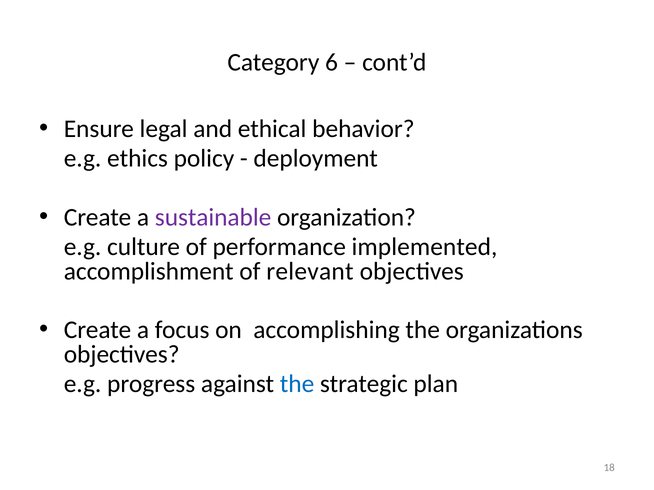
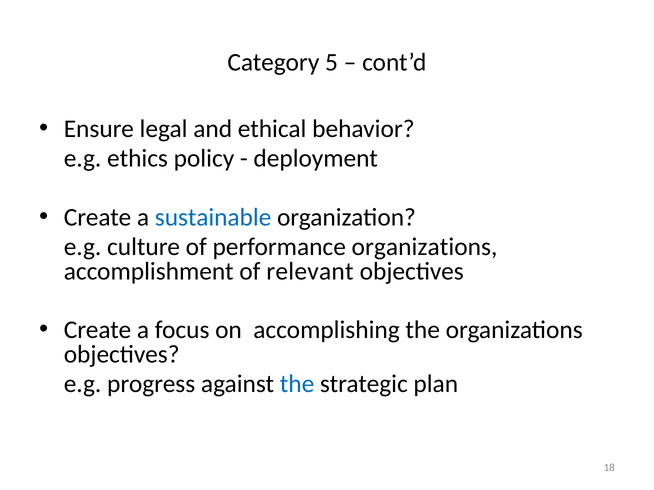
6: 6 -> 5 (332, 62)
sustainable colour: purple -> blue (213, 217)
performance implemented: implemented -> organizations (425, 247)
